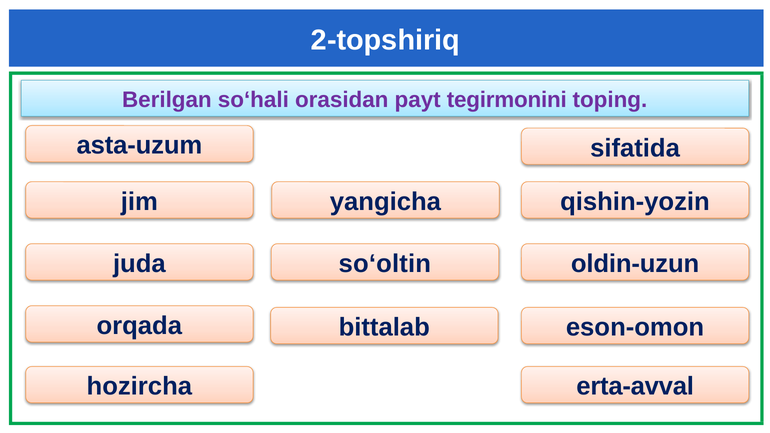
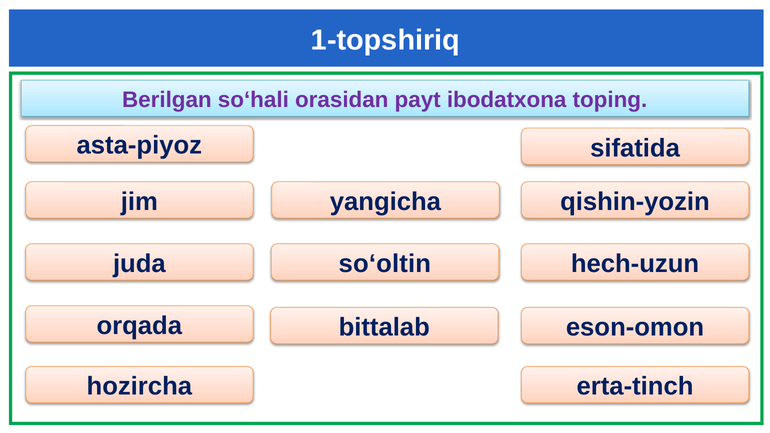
2-topshiriq: 2-topshiriq -> 1-topshiriq (385, 40)
tegirmonini: tegirmonini -> ibodatxona (507, 100)
asta-uzum: asta-uzum -> asta-piyoz (139, 146)
oldin-uzun: oldin-uzun -> hech-uzun (635, 264)
erta-avval: erta-avval -> erta-tinch (635, 387)
